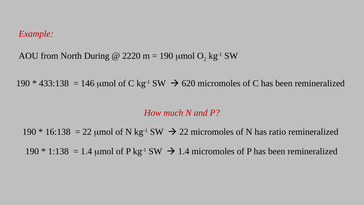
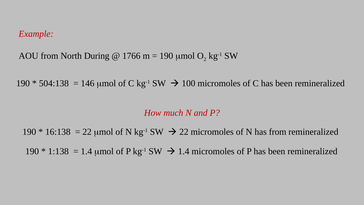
2220: 2220 -> 1766 (131, 56)
433:138: 433:138 -> 504:138 (54, 83)
620: 620 -> 100 (188, 83)
has ratio: ratio -> from (278, 132)
